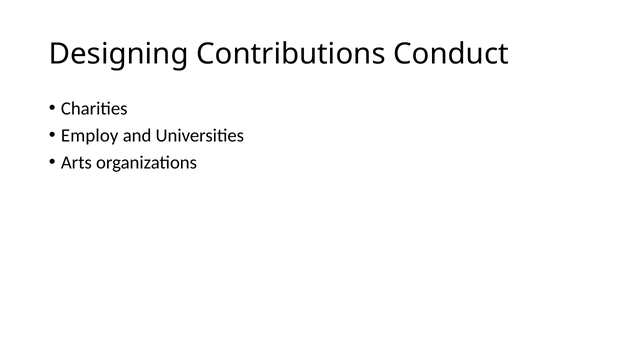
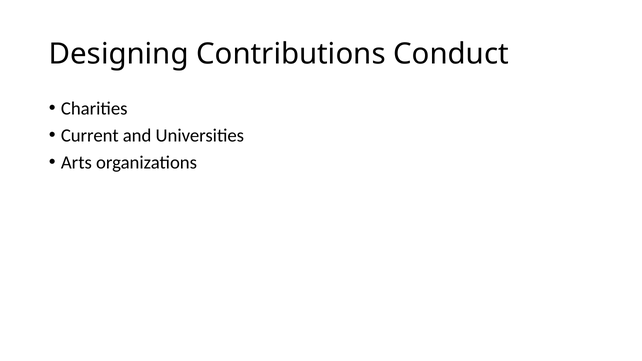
Employ: Employ -> Current (90, 135)
